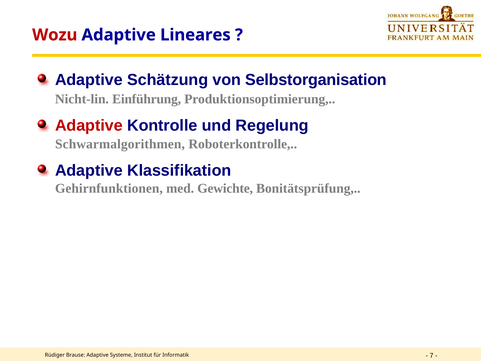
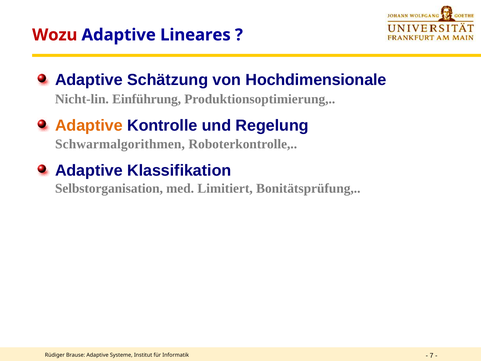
Selbstorganisation: Selbstorganisation -> Hochdimensionale (316, 80)
Adaptive colour: red -> orange (89, 125)
Gehirnfunktionen: Gehirnfunktionen -> Selbstorganisation (109, 188)
Gewichte: Gewichte -> Limitiert (225, 188)
